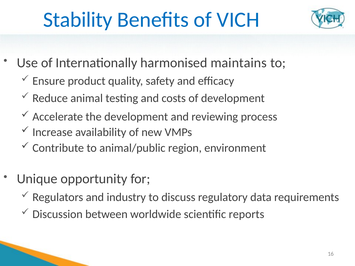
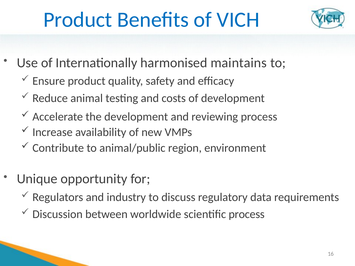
Stability: Stability -> Product (78, 20)
scientific reports: reports -> process (247, 214)
